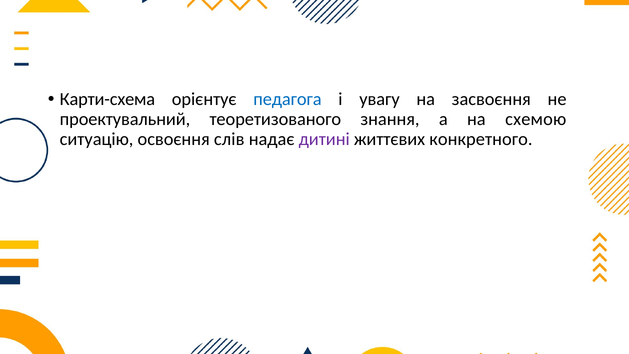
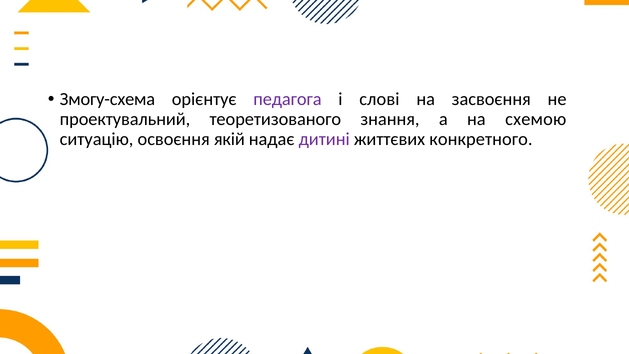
Карти-схема: Карти-схема -> Змогу-схема (107, 99)
педагога colour: blue -> purple (287, 99)
увагу: увагу -> слові (379, 99)
слів: слів -> якій (229, 139)
